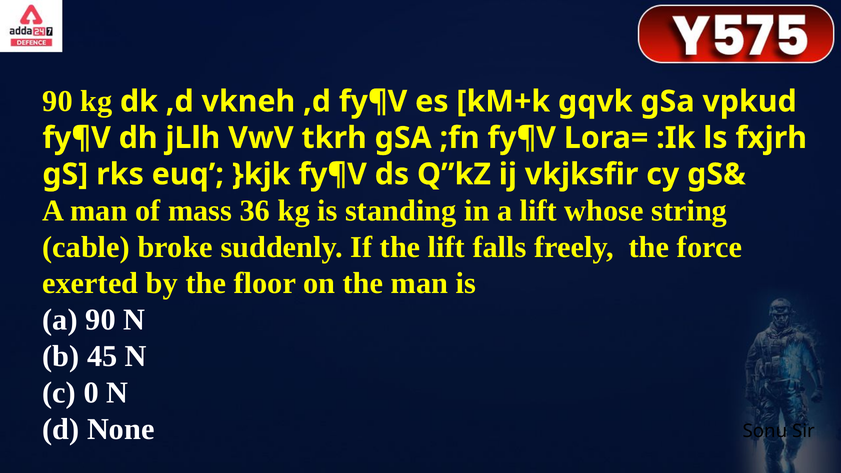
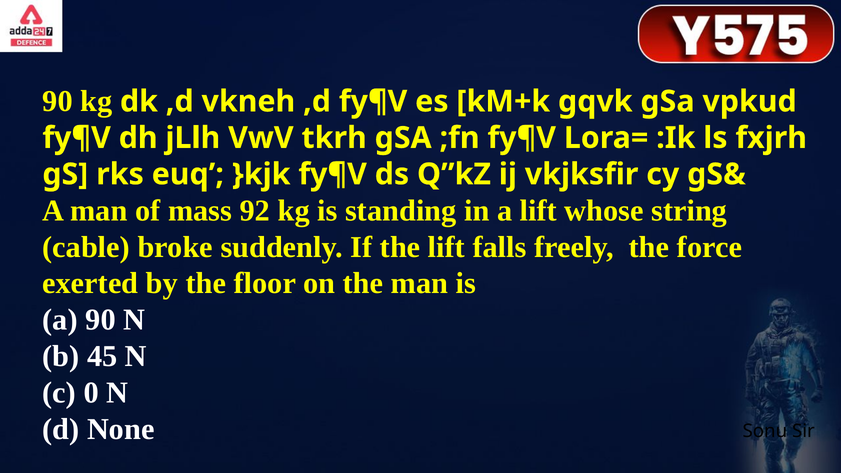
36: 36 -> 92 (255, 211)
